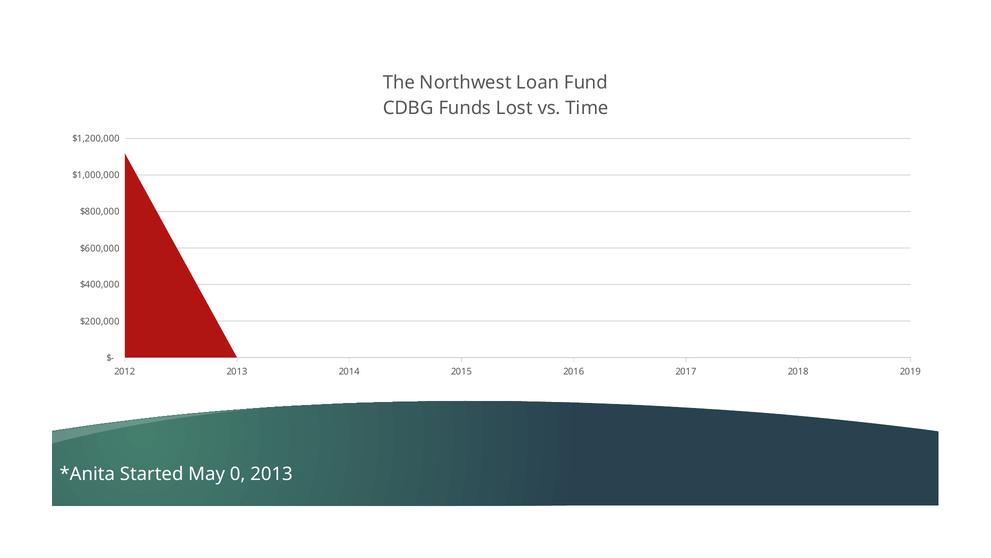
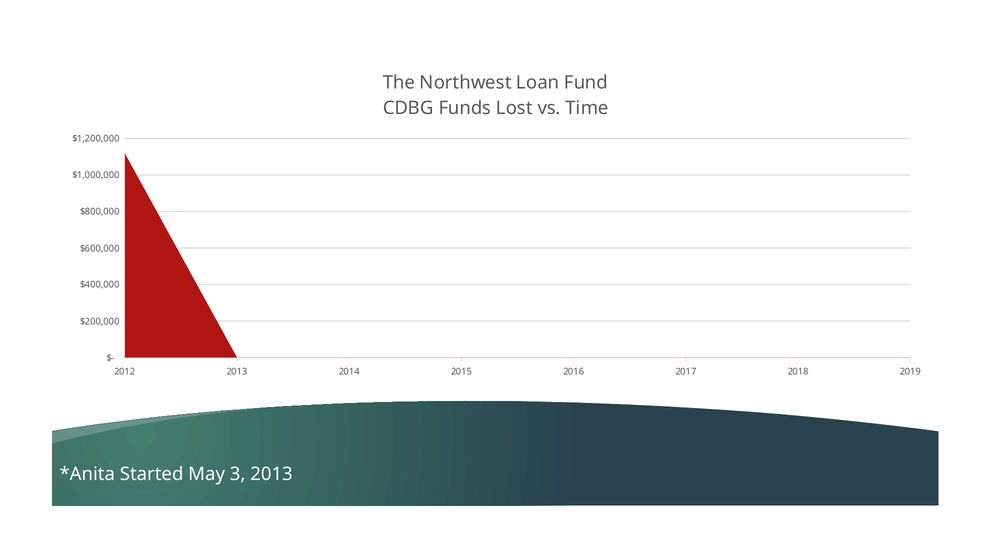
0: 0 -> 3 (238, 474)
